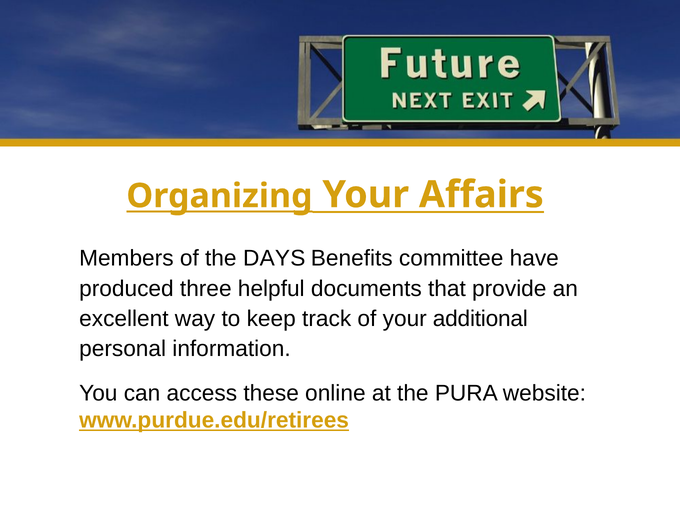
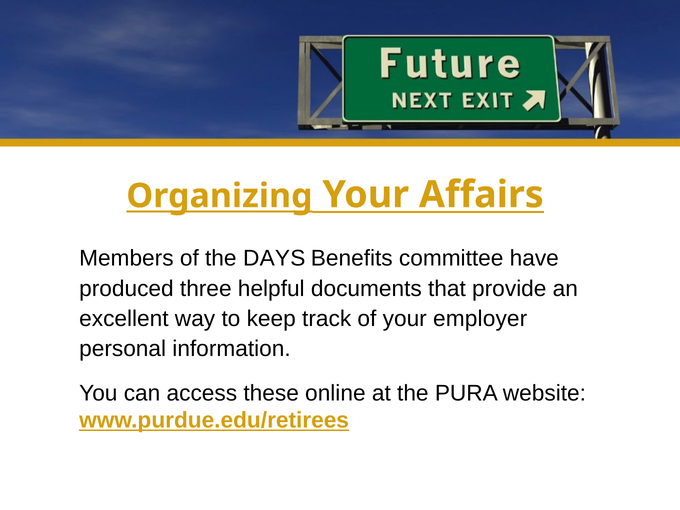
additional: additional -> employer (480, 319)
